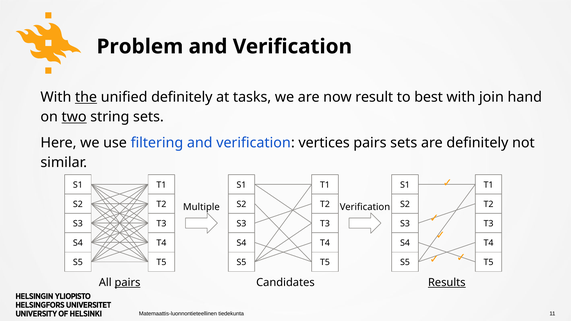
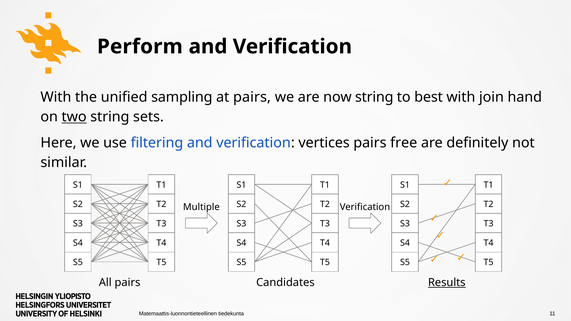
Problem: Problem -> Perform (140, 47)
the underline: present -> none (86, 97)
unified definitely: definitely -> sampling (182, 97)
at tasks: tasks -> pairs (252, 97)
now result: result -> string (374, 97)
pairs sets: sets -> free (404, 143)
pairs underline: present -> none (127, 283)
